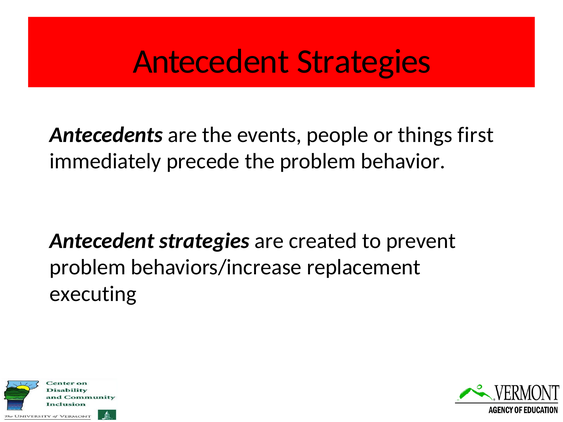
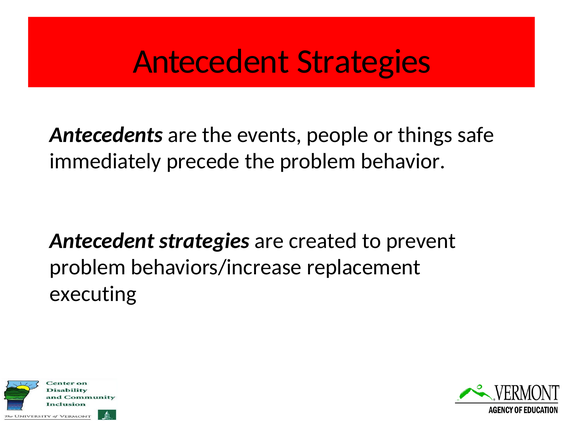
first: first -> safe (476, 135)
